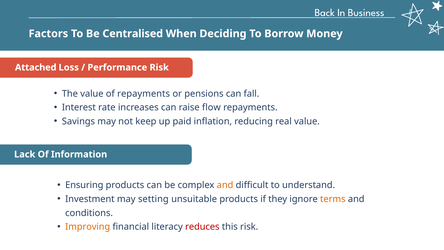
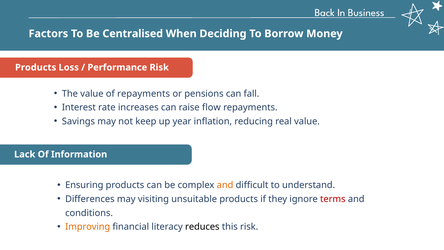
Attached: Attached -> Products (36, 67)
paid: paid -> year (182, 121)
Investment: Investment -> Differences (90, 199)
setting: setting -> visiting (153, 199)
terms colour: orange -> red (333, 199)
reduces colour: red -> black (202, 227)
